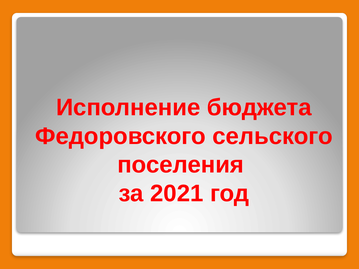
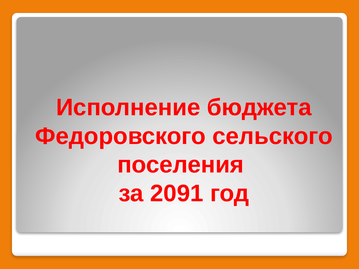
2021: 2021 -> 2091 (177, 194)
